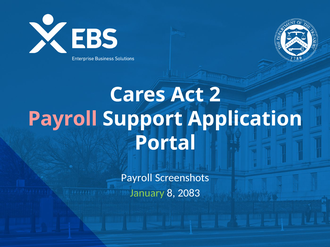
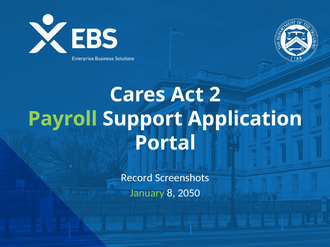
Payroll colour: pink -> light green (63, 119)
Payroll: Payroll -> Record (137, 178)
2083: 2083 -> 2050 (189, 193)
